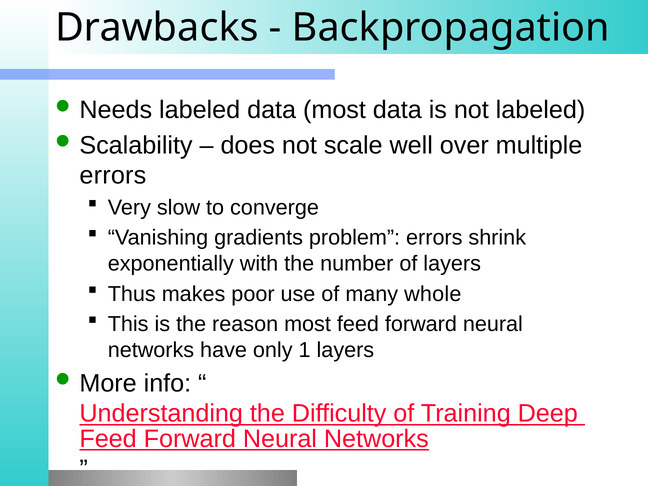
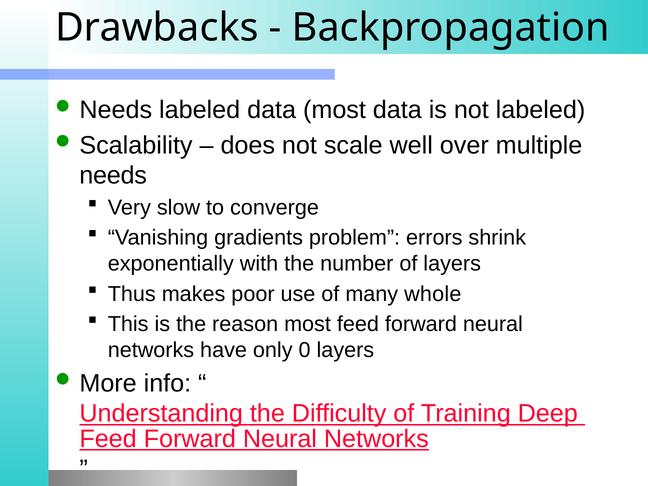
errors: errors -> needs (113, 175)
1: 1 -> 0 (305, 350)
